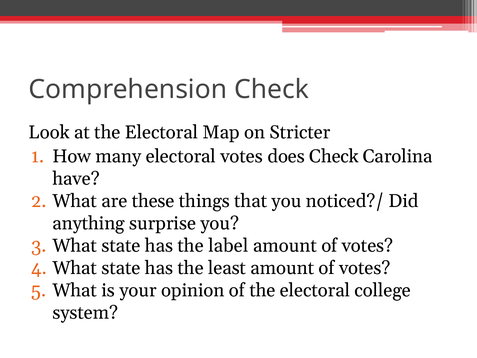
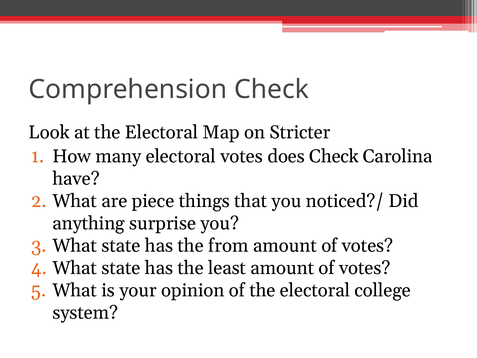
these: these -> piece (153, 201)
label: label -> from (228, 246)
